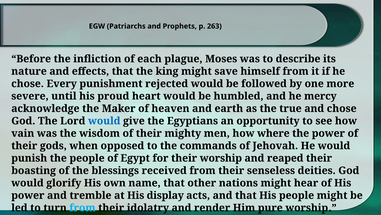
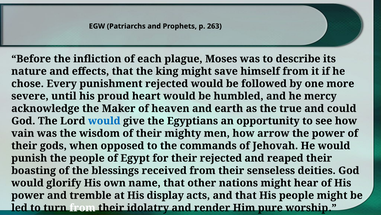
and chose: chose -> could (342, 108)
where: where -> arrow (273, 133)
their worship: worship -> rejected (221, 158)
from colour: light blue -> white (82, 207)
